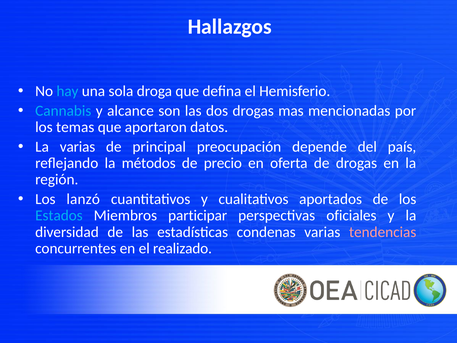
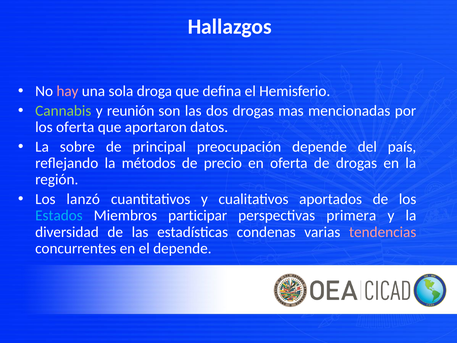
hay colour: light blue -> pink (67, 91)
Cannabis colour: light blue -> light green (63, 111)
alcance: alcance -> reunión (131, 111)
los temas: temas -> oferta (75, 127)
La varias: varias -> sobre (77, 147)
oficiales: oficiales -> primera (351, 215)
el realizado: realizado -> depende (182, 248)
